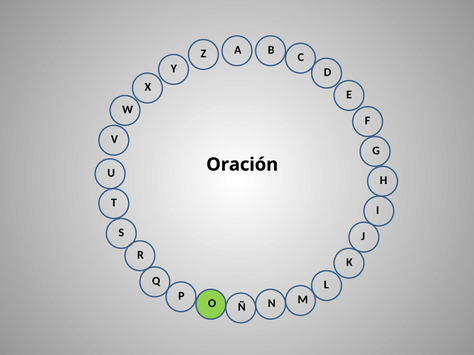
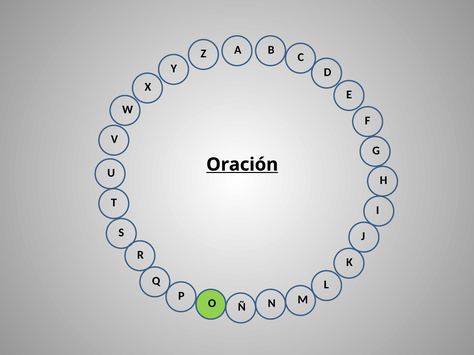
Oración underline: none -> present (242, 165)
